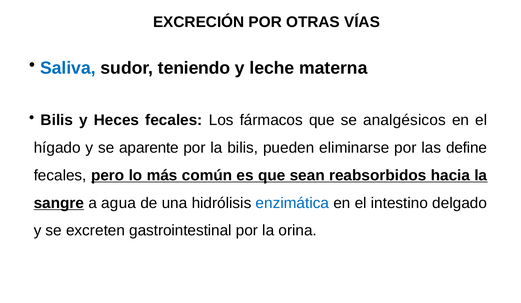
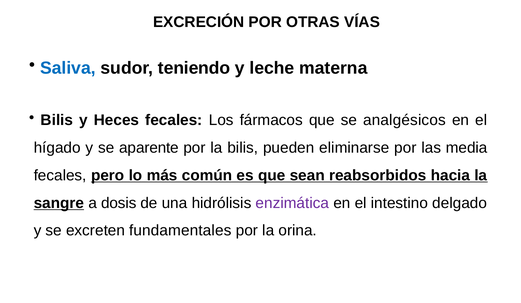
define: define -> media (467, 148)
agua: agua -> dosis (119, 203)
enzimática colour: blue -> purple (292, 203)
gastrointestinal: gastrointestinal -> fundamentales (180, 231)
